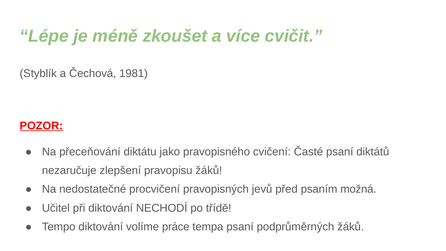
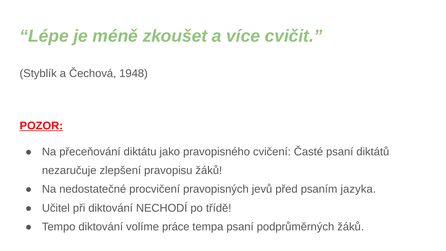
1981: 1981 -> 1948 (134, 73)
možná: možná -> jazyka (358, 189)
